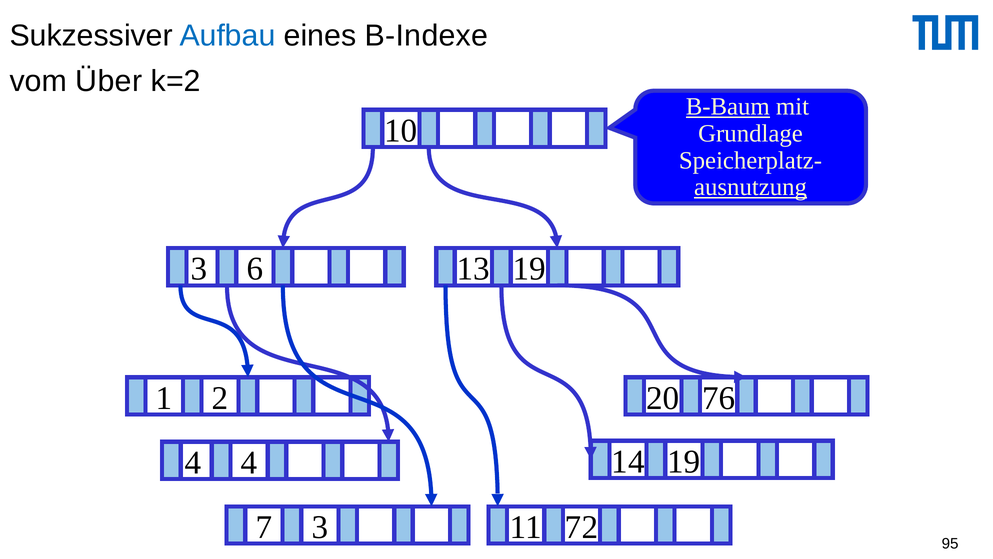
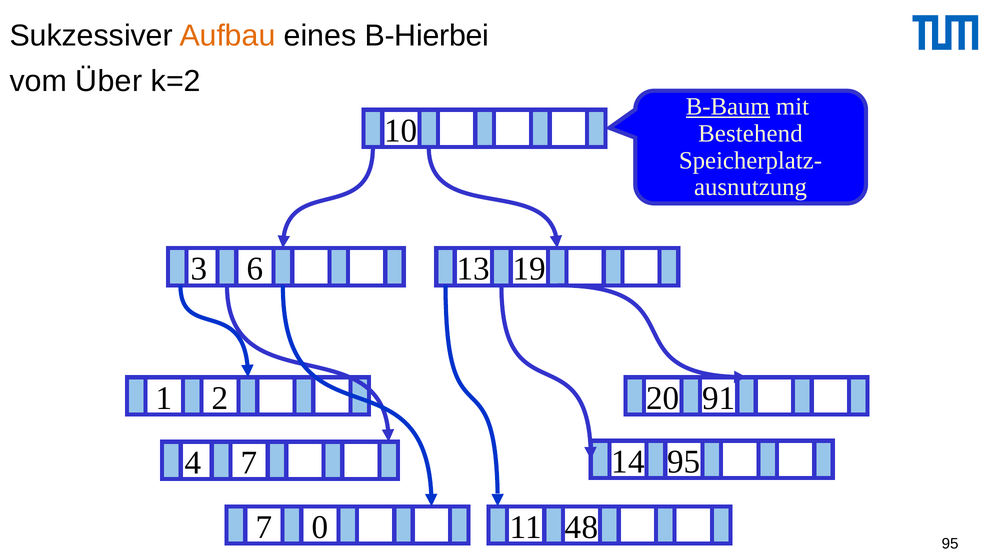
Aufbau colour: blue -> orange (228, 36)
B-Indexe: B-Indexe -> B-Hierbei (427, 36)
Grundlage: Grundlage -> Bestehend (750, 133)
ausnutzung underline: present -> none (751, 187)
76: 76 -> 91 (719, 398)
14 19: 19 -> 95 (684, 461)
4 4: 4 -> 7 (249, 462)
7 3: 3 -> 0 (320, 527)
72: 72 -> 48 (582, 527)
